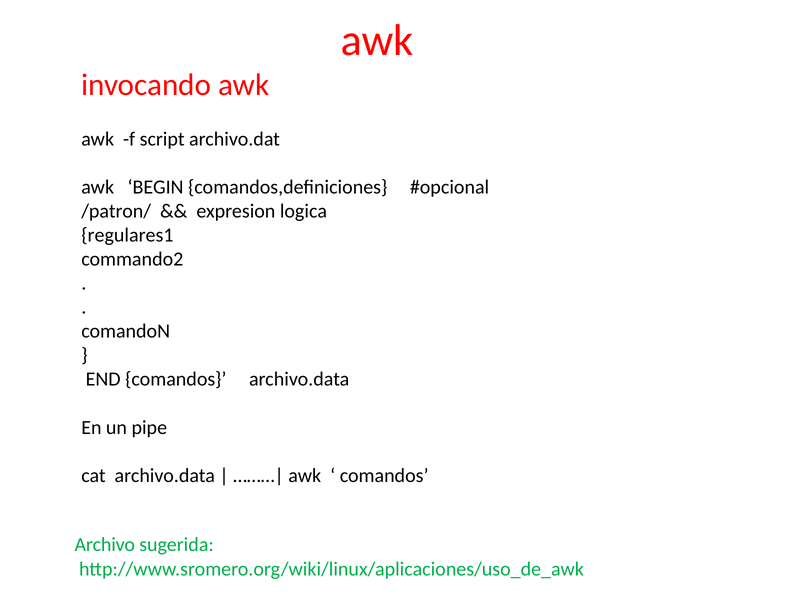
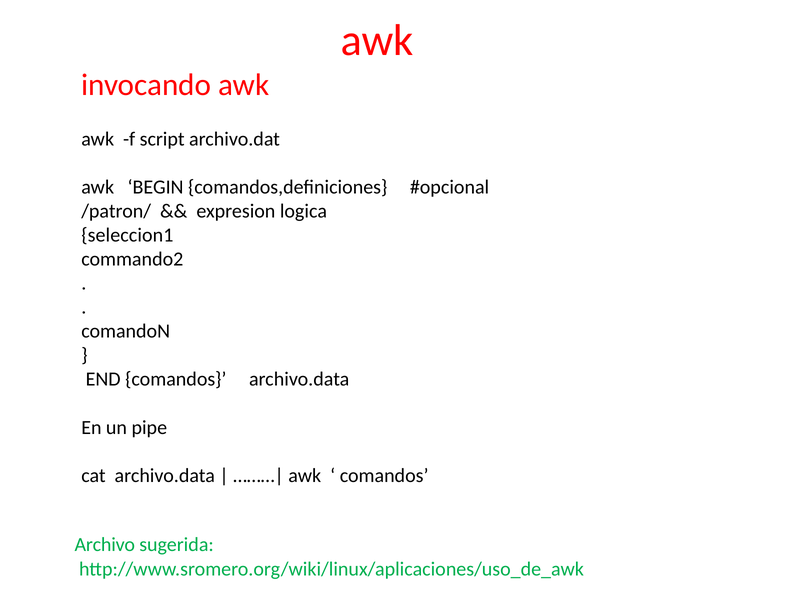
regulares1: regulares1 -> seleccion1 (127, 235)
